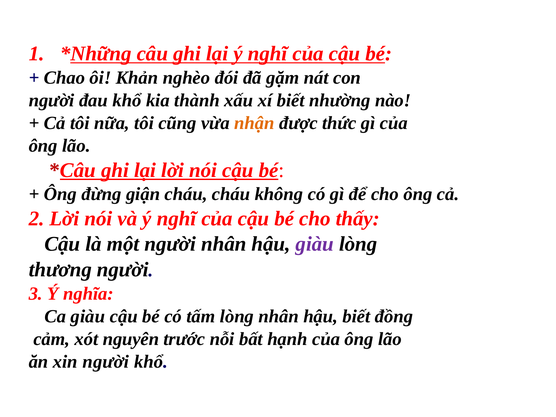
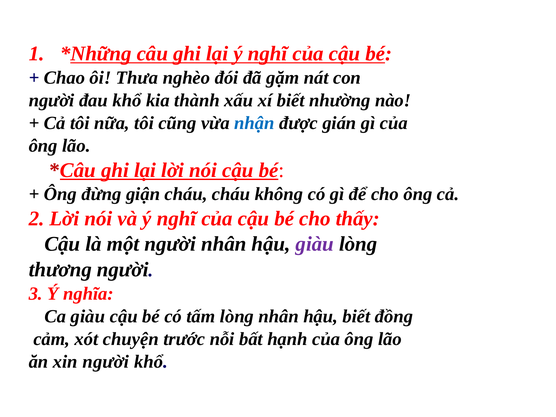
Khản: Khản -> Thưa (137, 78)
nhận colour: orange -> blue (254, 123)
thức: thức -> gián (339, 123)
nguyên: nguyên -> chuyện (131, 339)
